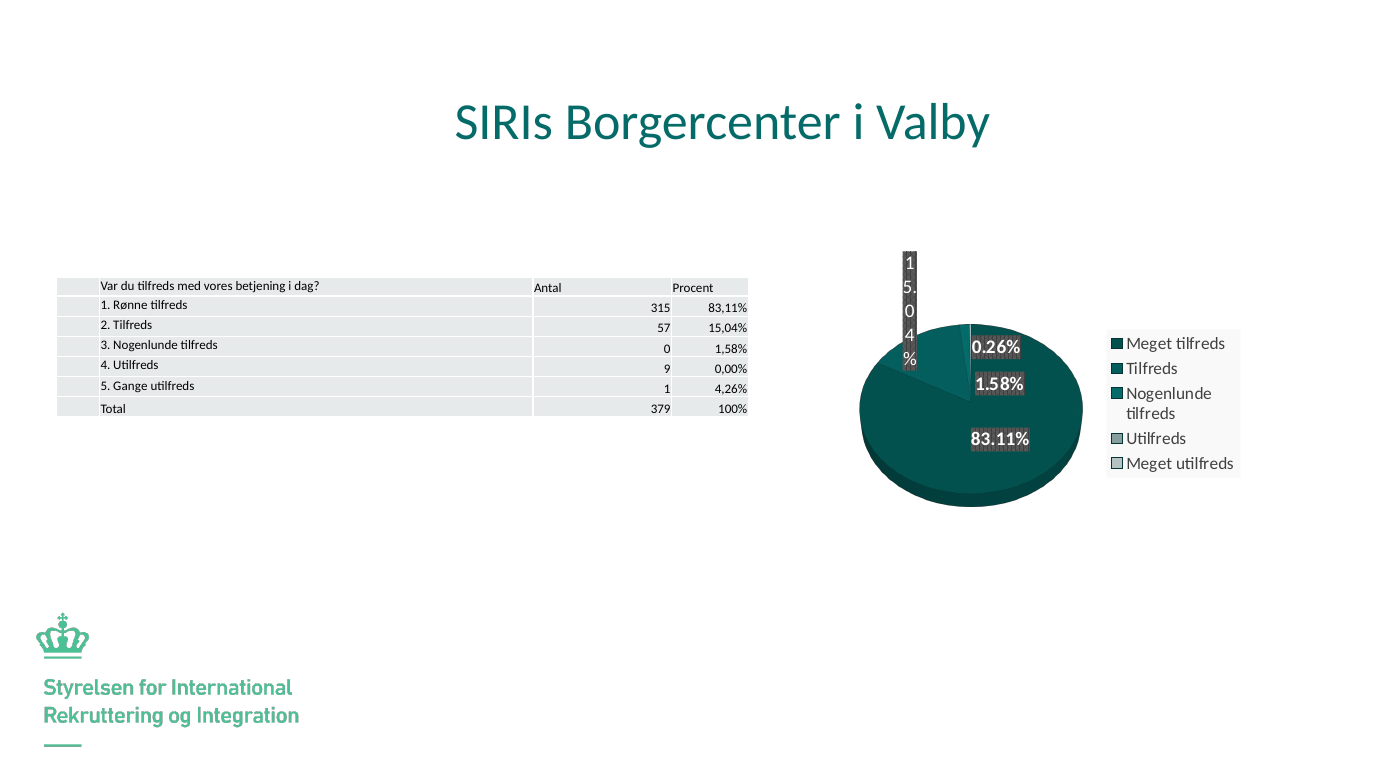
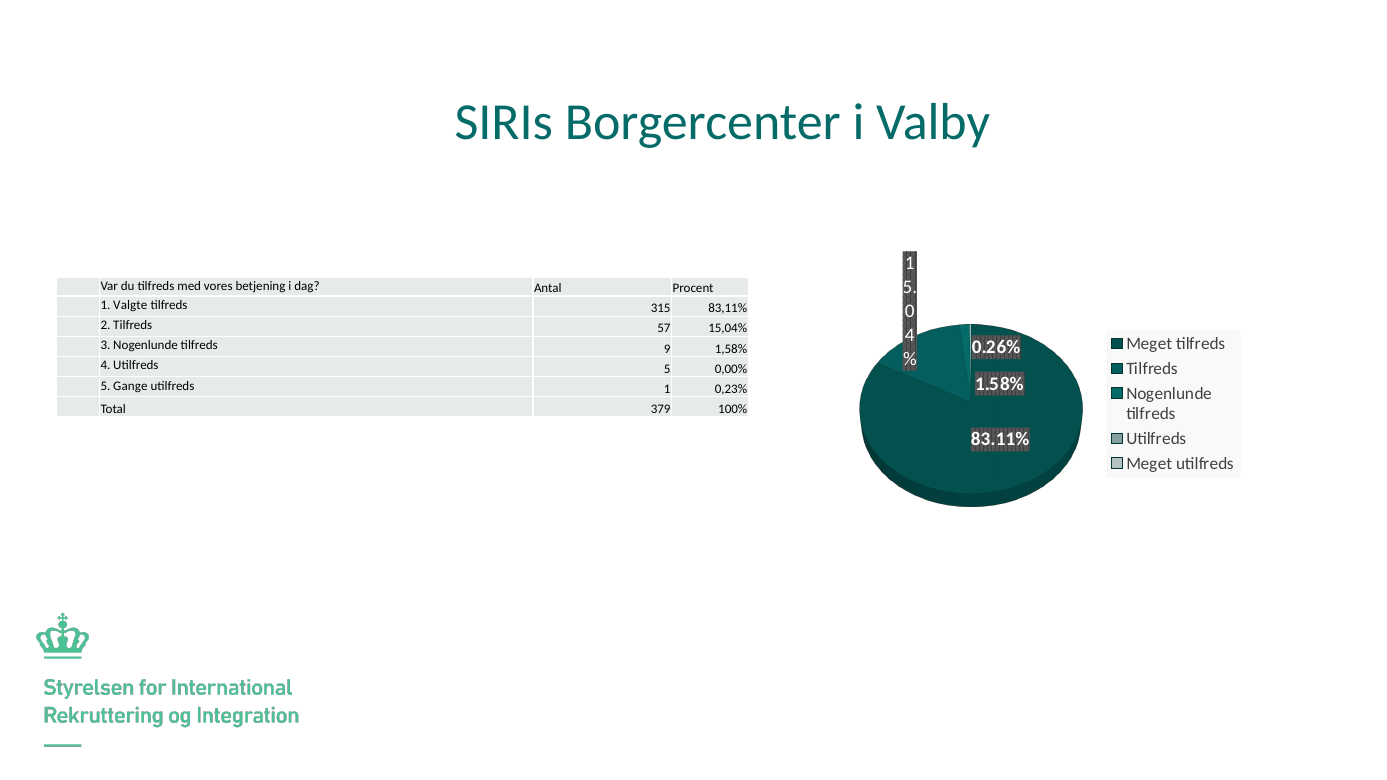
Rønne: Rønne -> Valgte (130, 305)
tilfreds 0: 0 -> 9 (667, 349)
Utilfreds 9: 9 -> 5 (667, 369)
4,26%: 4,26% -> 0,23% (731, 389)
